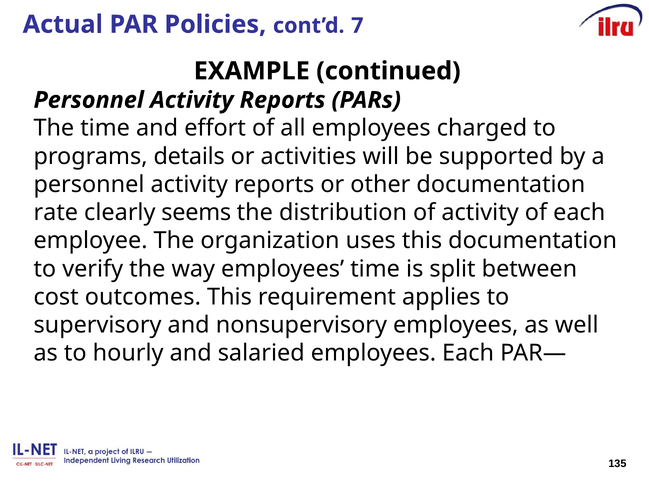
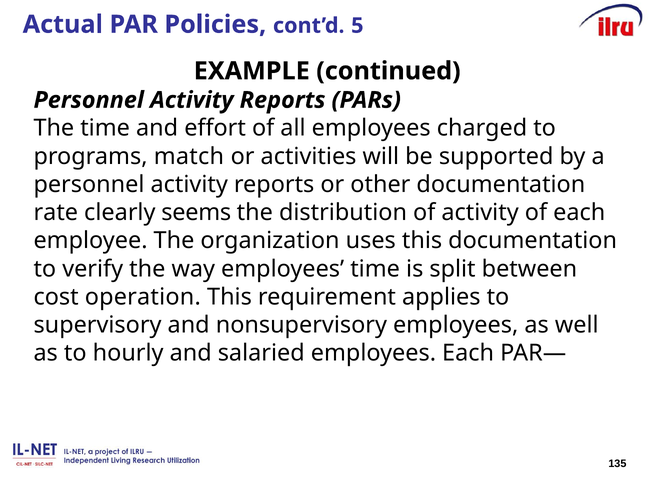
7: 7 -> 5 (357, 26)
details: details -> match (189, 156)
outcomes: outcomes -> operation (143, 297)
